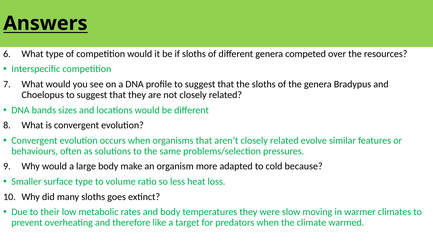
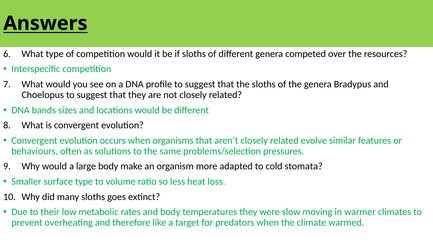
because: because -> stomata (304, 167)
